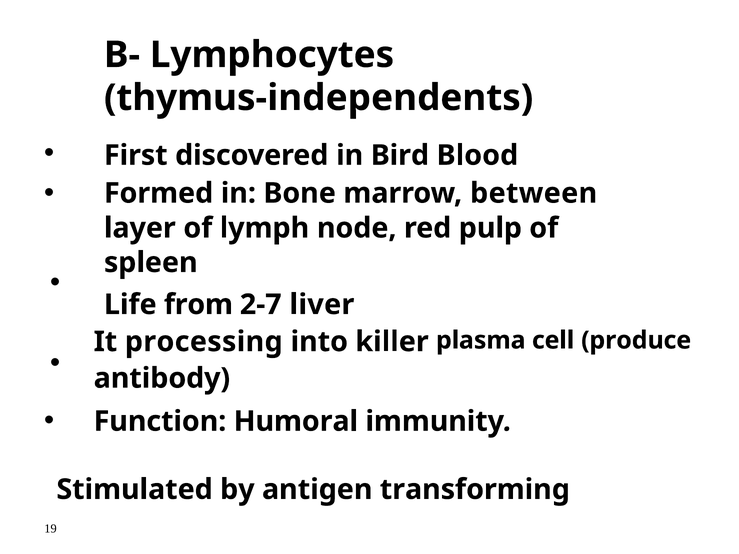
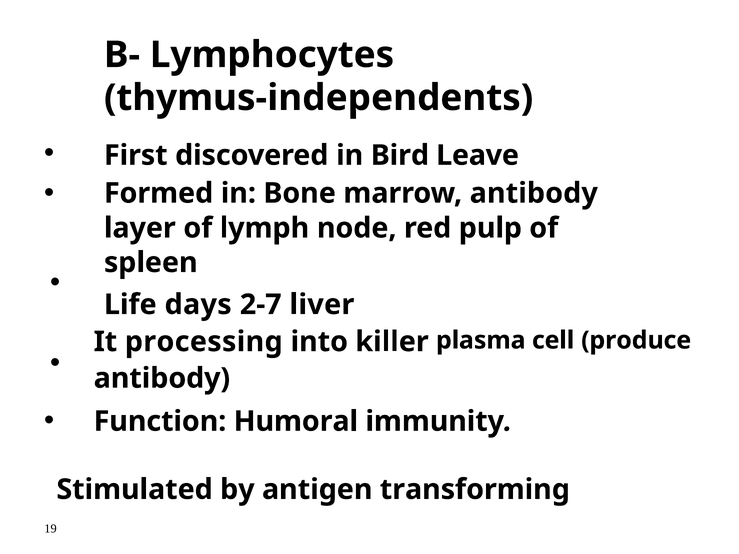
Blood: Blood -> Leave (478, 155)
marrow between: between -> antibody (534, 193)
from: from -> days (198, 305)
